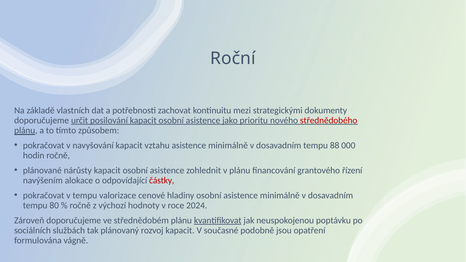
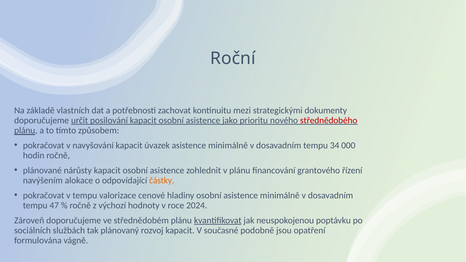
vztahu: vztahu -> úvazek (157, 145)
88: 88 -> 34 (335, 145)
částky colour: red -> orange (162, 181)
80: 80 -> 47 (54, 206)
